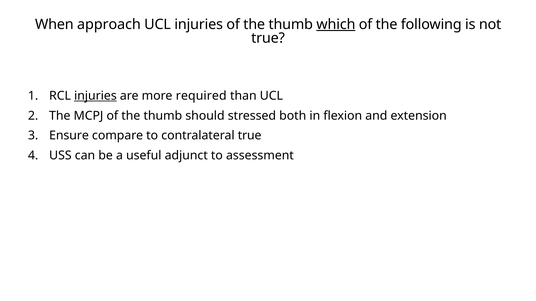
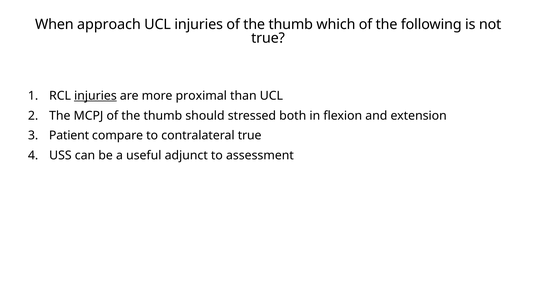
which underline: present -> none (336, 24)
required: required -> proximal (201, 96)
Ensure: Ensure -> Patient (69, 136)
